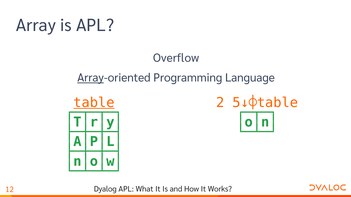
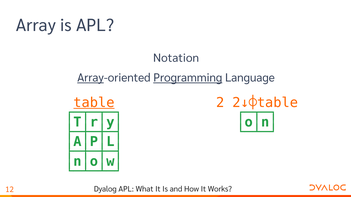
Overflow: Overflow -> Notation (176, 58)
Programming underline: none -> present (188, 78)
5↓⌽table: 5↓⌽table -> 2↓⌽table (265, 103)
